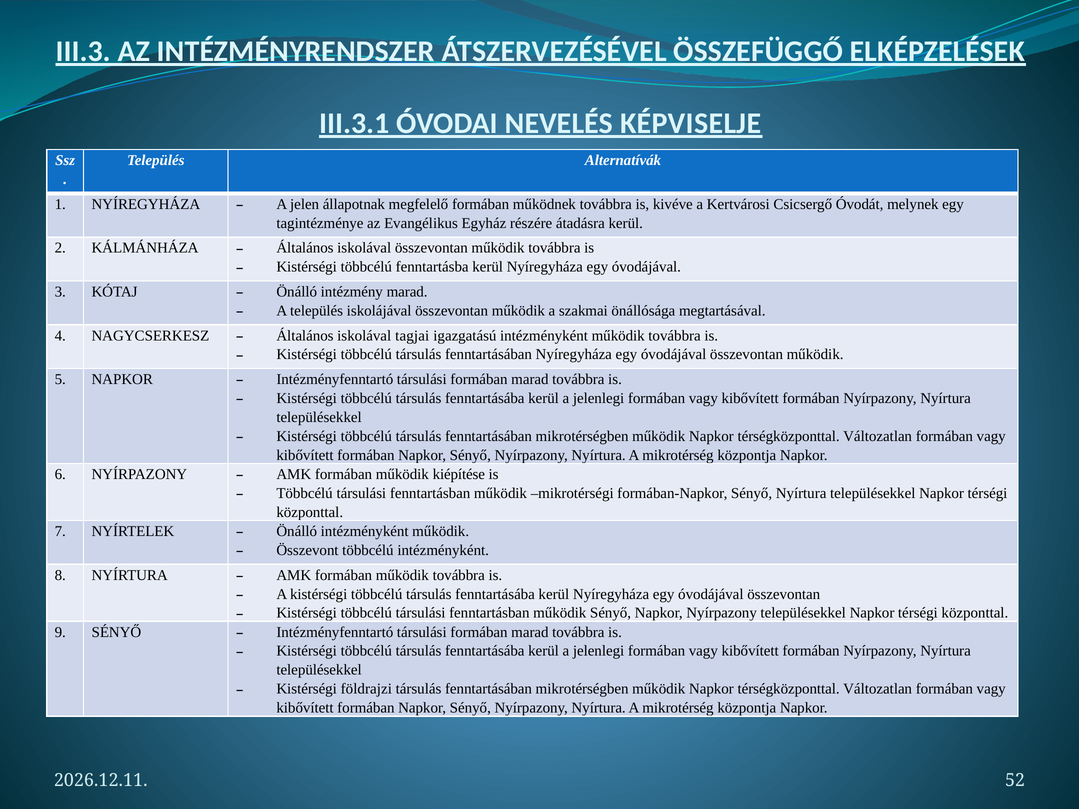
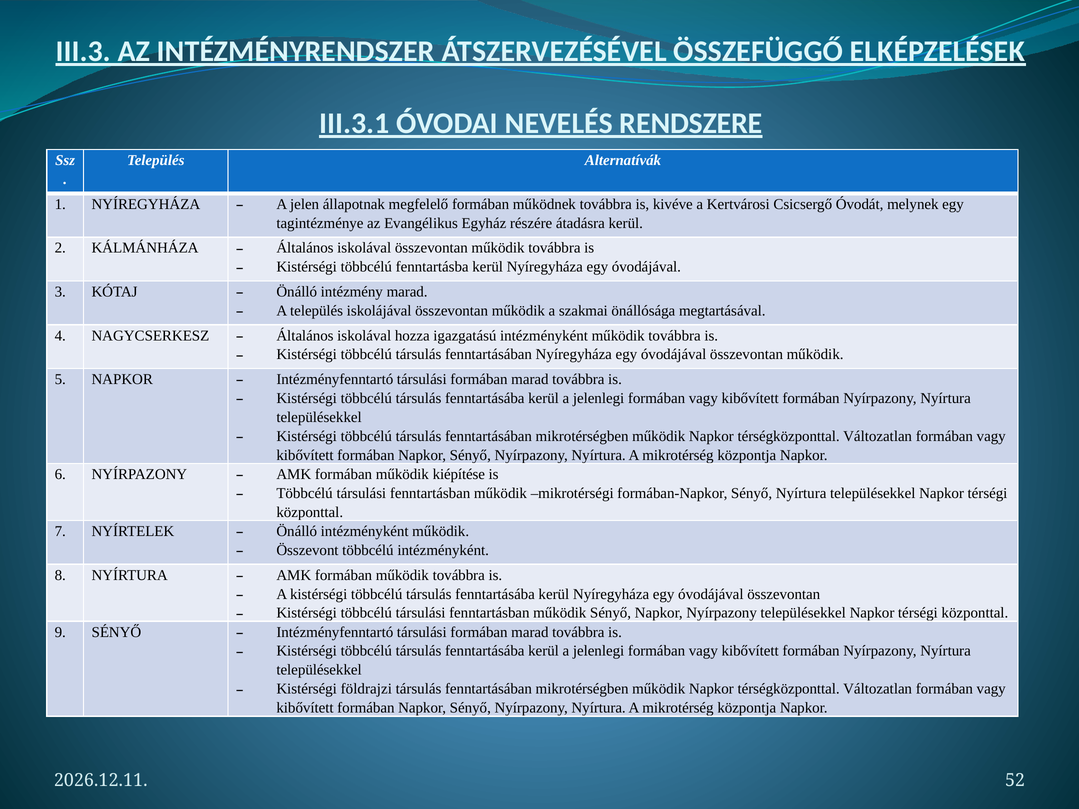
KÉPVISELJE: KÉPVISELJE -> RENDSZERE (691, 124)
tagjai: tagjai -> hozza (412, 336)
